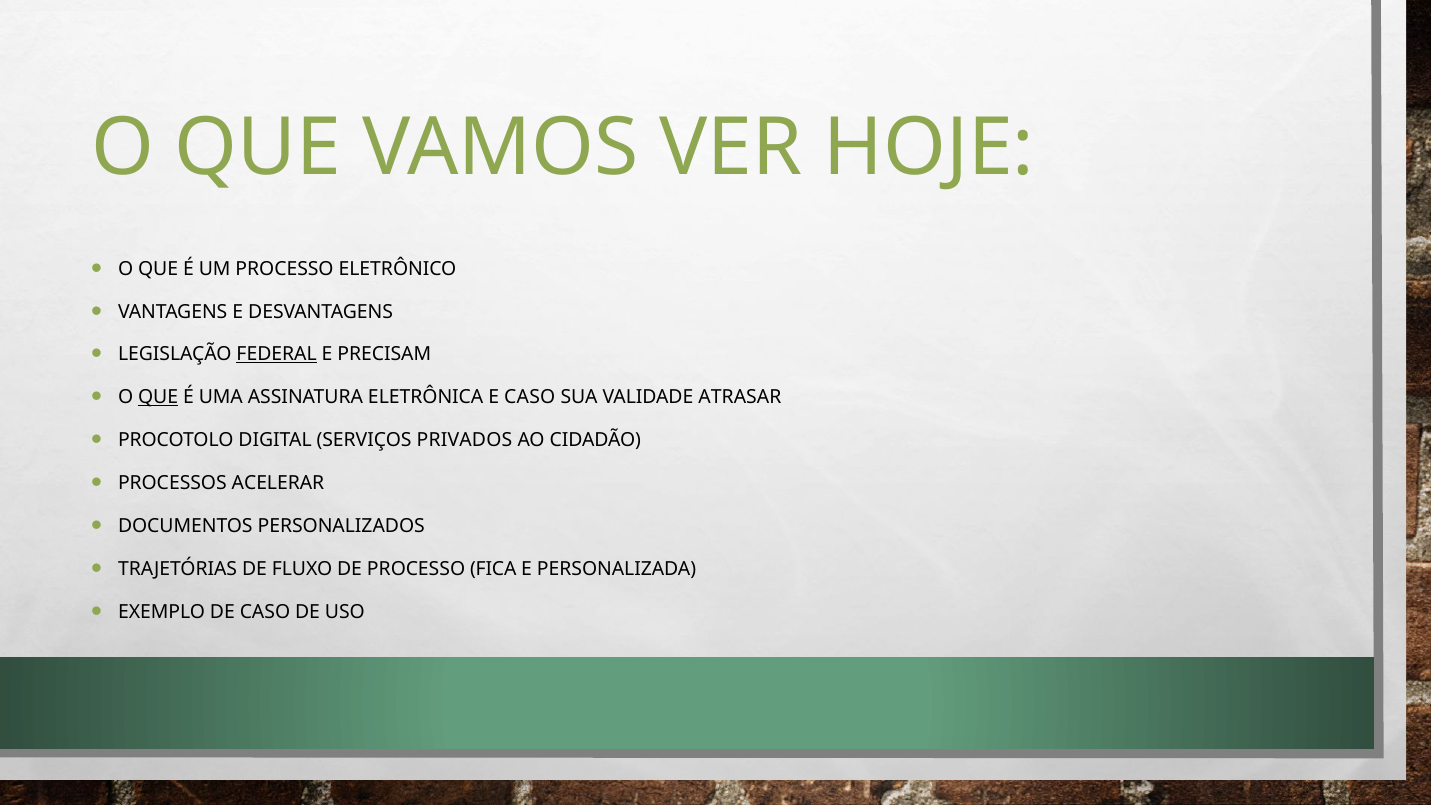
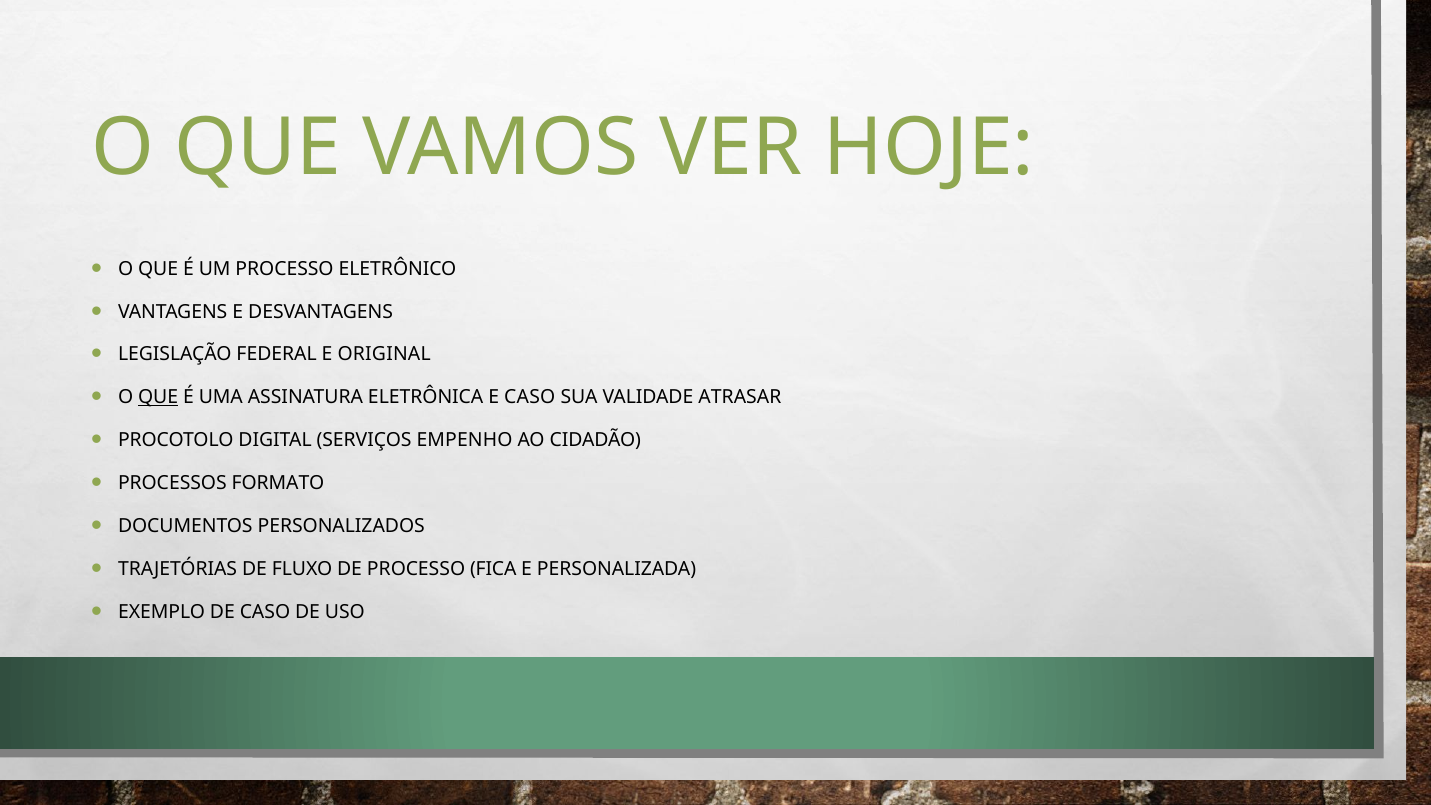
FEDERAL underline: present -> none (277, 354)
PRECISAM: PRECISAM -> ORIGINAL (384, 354)
PRIVADOS: PRIVADOS -> EMPENHO (465, 440)
ACELERAR: ACELERAR -> FORMATO (278, 483)
